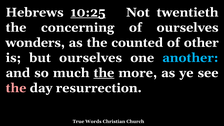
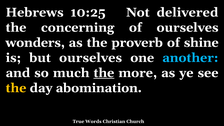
10:25 underline: present -> none (88, 12)
twentieth: twentieth -> delivered (187, 12)
counted: counted -> proverb (137, 43)
other: other -> shine (201, 43)
the colour: pink -> yellow (16, 88)
resurrection: resurrection -> abomination (99, 88)
